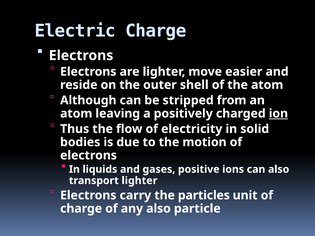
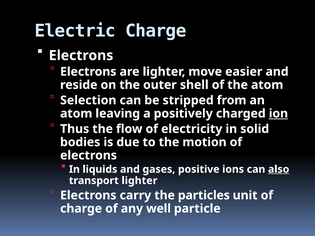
Although: Although -> Selection (88, 100)
also underline: none -> present (279, 169)
any also: also -> well (159, 209)
